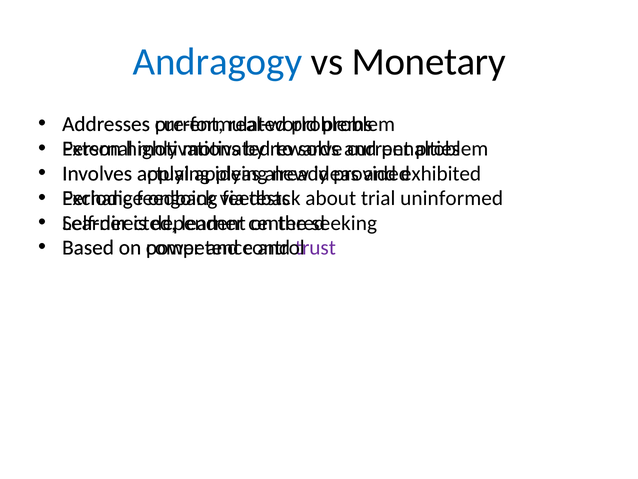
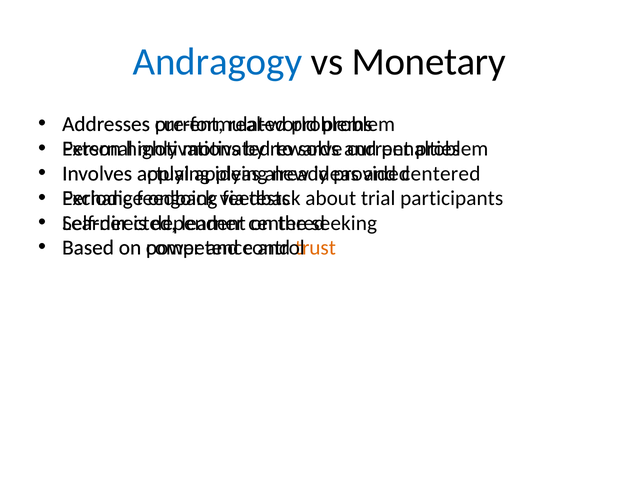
exhibited: exhibited -> centered (441, 173)
uninformed: uninformed -> participants (452, 198)
trust colour: purple -> orange (315, 247)
